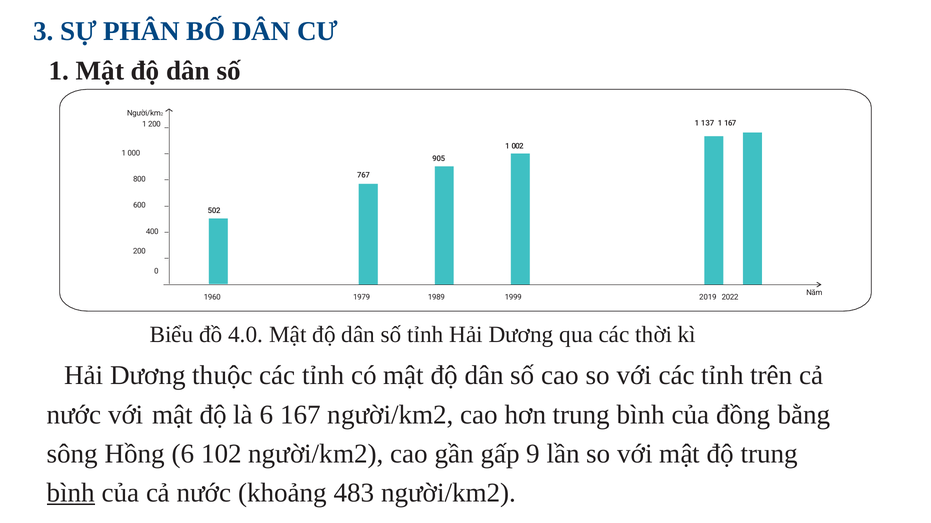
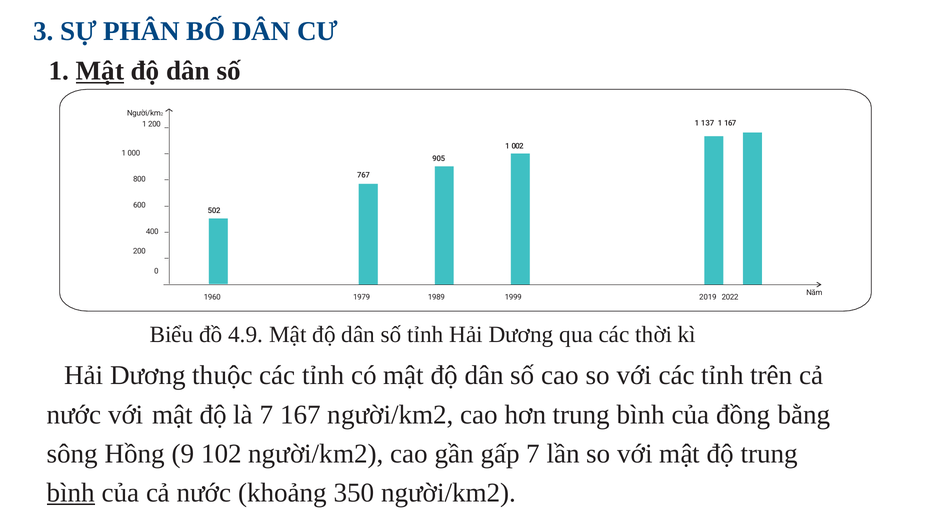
Mật underline: none -> present (100, 71)
4.0: 4.0 -> 4.9 (246, 335)
là 6: 6 -> 7 (267, 415)
Hồng 6: 6 -> 9 (183, 454)
gấp 9: 9 -> 7 (533, 454)
483: 483 -> 350 (354, 493)
